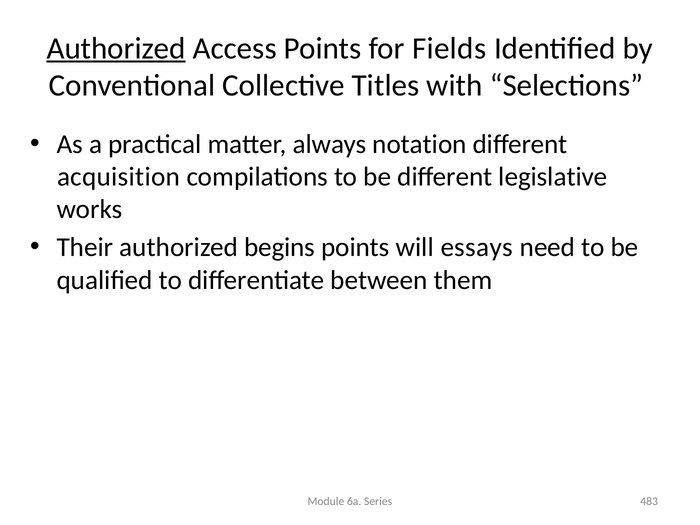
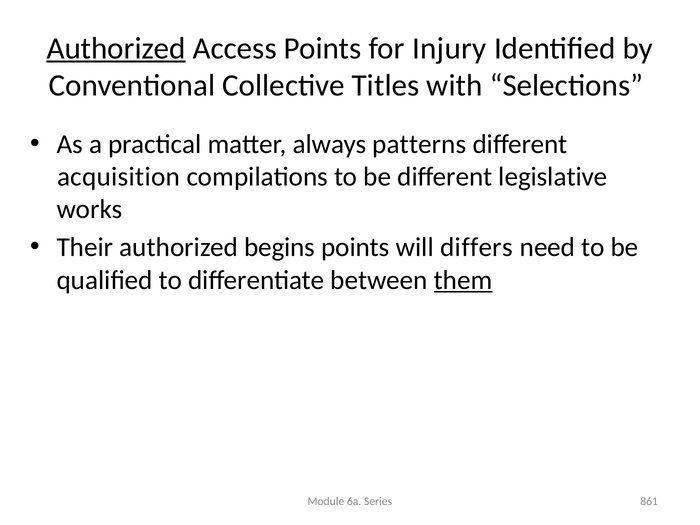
Fields: Fields -> Injury (449, 48)
notation: notation -> patterns (419, 144)
essays: essays -> differs (477, 247)
them underline: none -> present (463, 280)
483: 483 -> 861 (649, 501)
